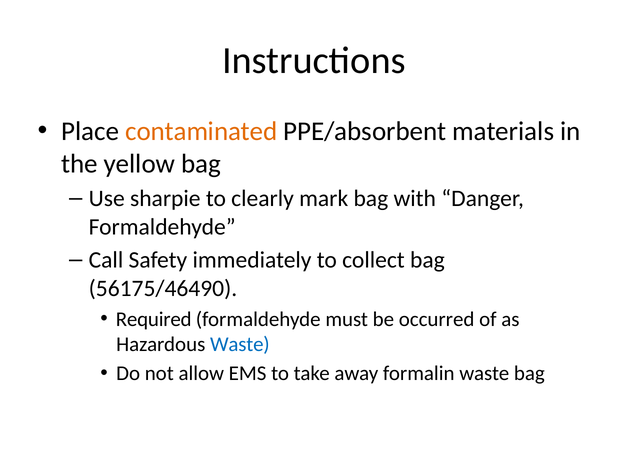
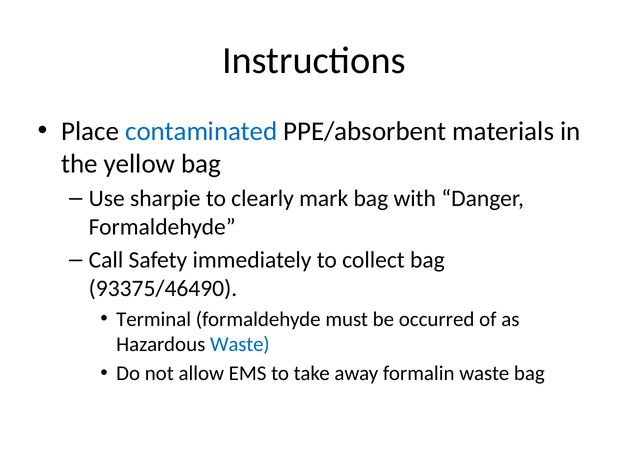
contaminated colour: orange -> blue (201, 131)
56175/46490: 56175/46490 -> 93375/46490 (163, 288)
Required: Required -> Terminal (154, 319)
